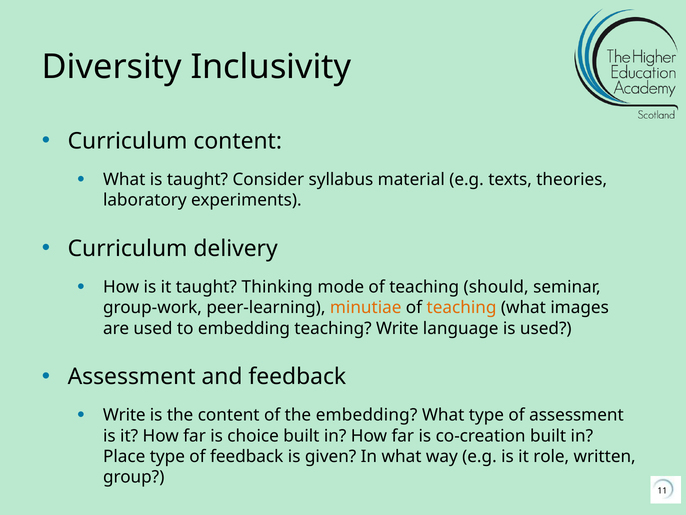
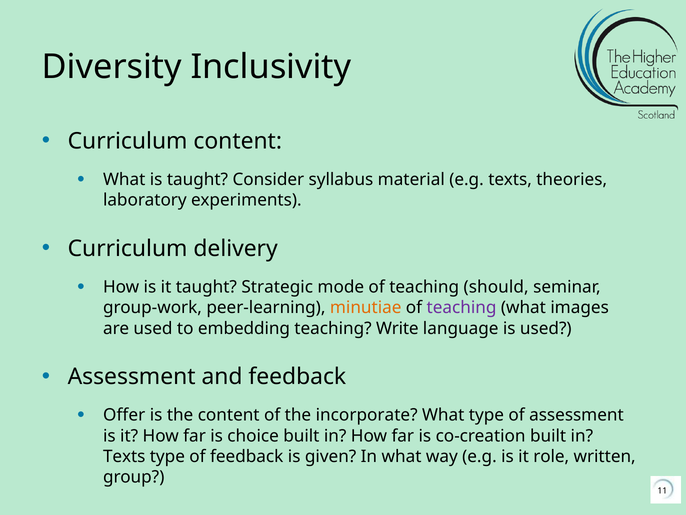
Thinking: Thinking -> Strategic (277, 287)
teaching colour: orange -> purple (462, 307)
Write: Write -> Offer (124, 415)
the embedding: embedding -> incorporate (367, 415)
Place: Place -> Texts (124, 456)
